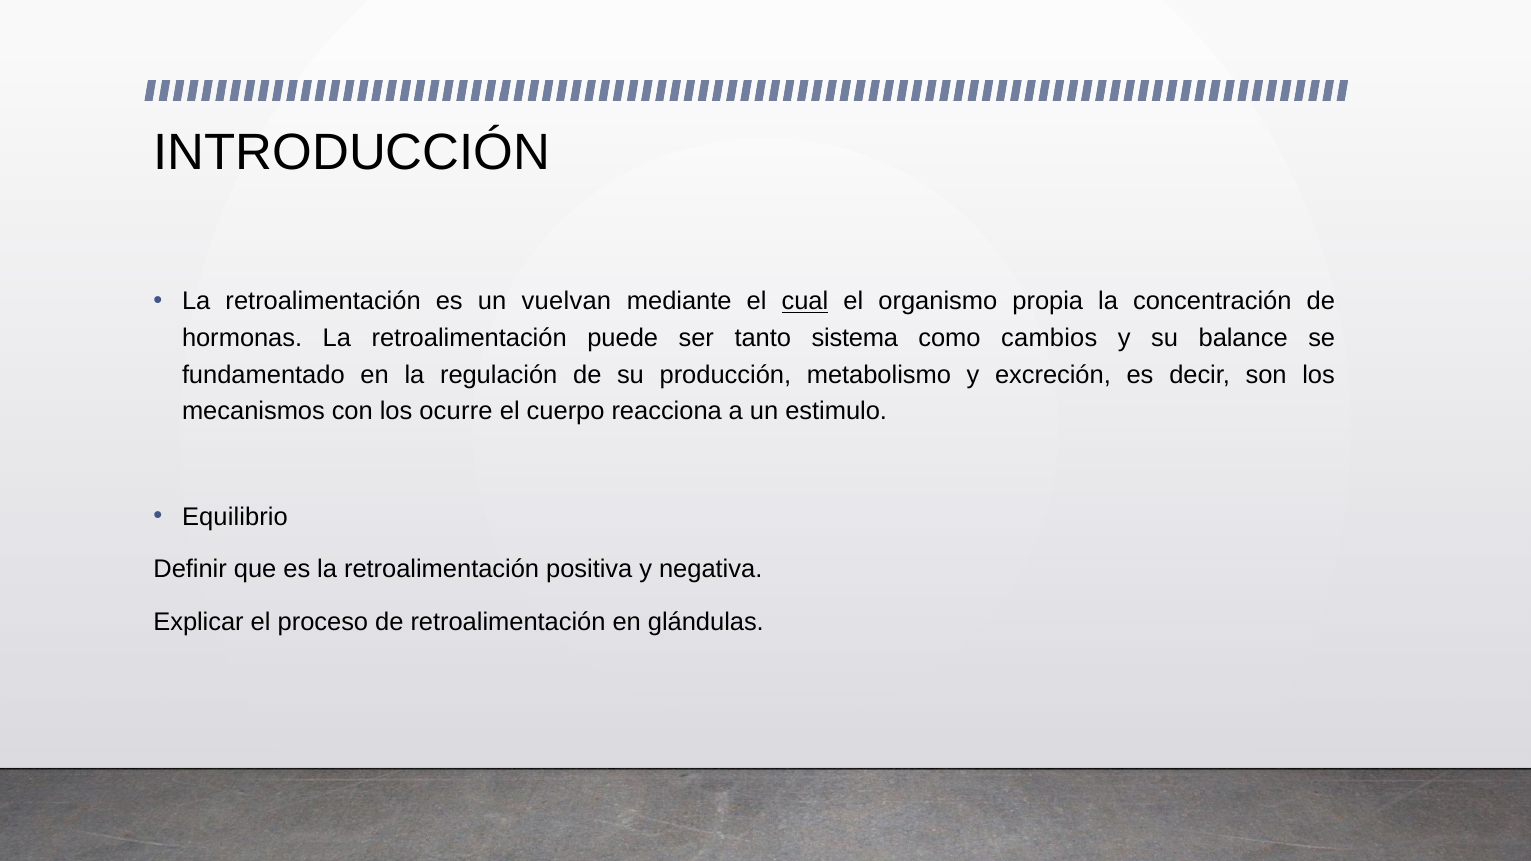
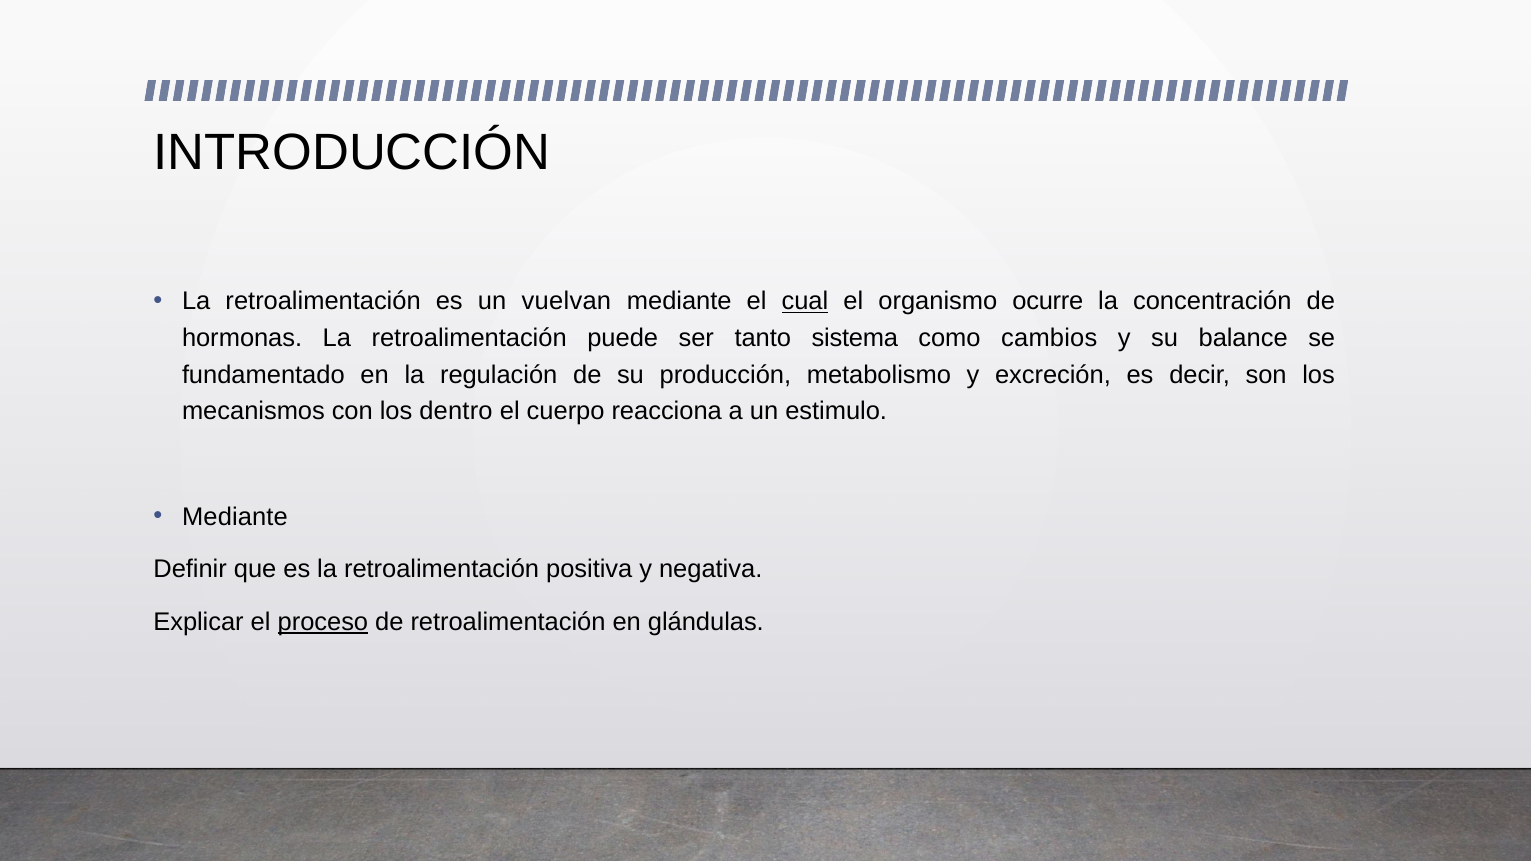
propia: propia -> ocurre (1048, 302)
ocurre: ocurre -> dentro (456, 412)
Equilibrio: Equilibrio -> Mediante (235, 517)
proceso underline: none -> present (323, 622)
